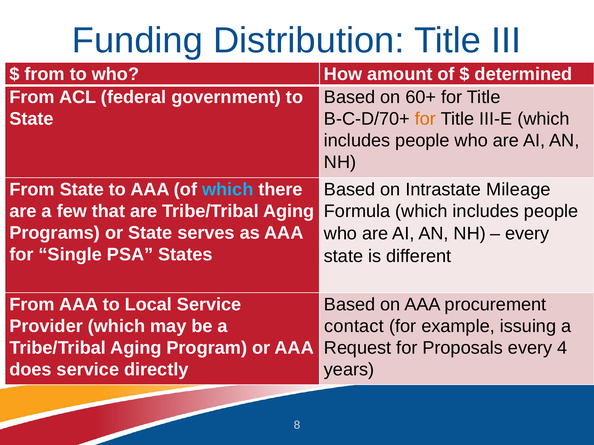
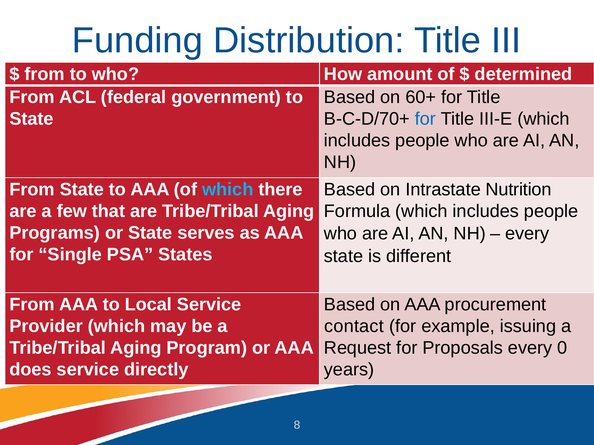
for colour: orange -> blue (425, 119)
Mileage: Mileage -> Nutrition (519, 190)
4: 4 -> 0 (562, 348)
